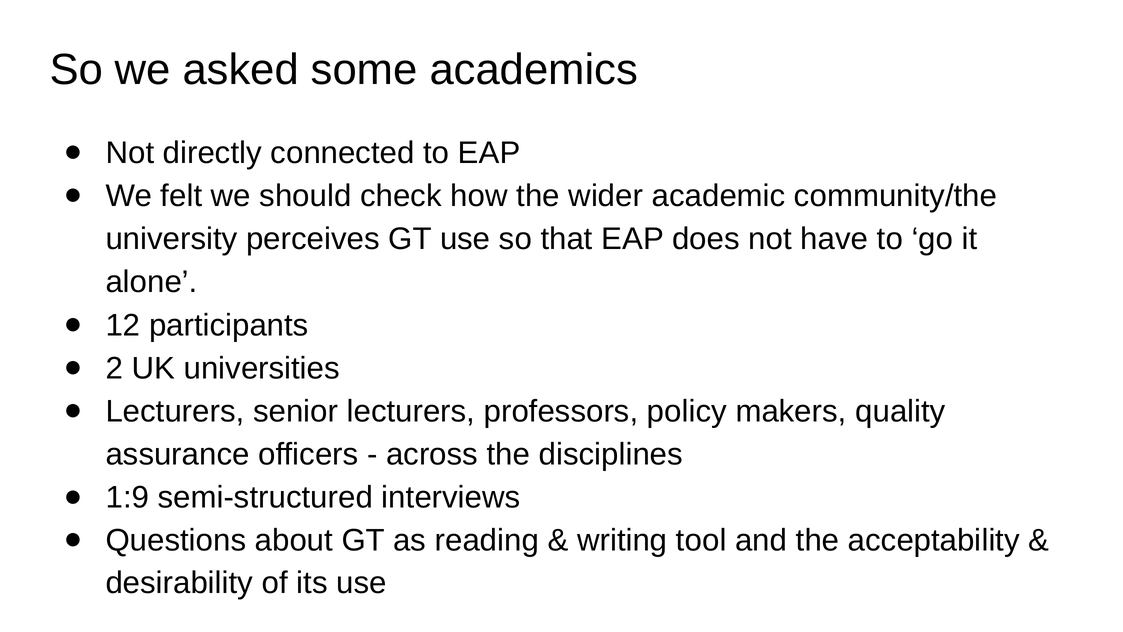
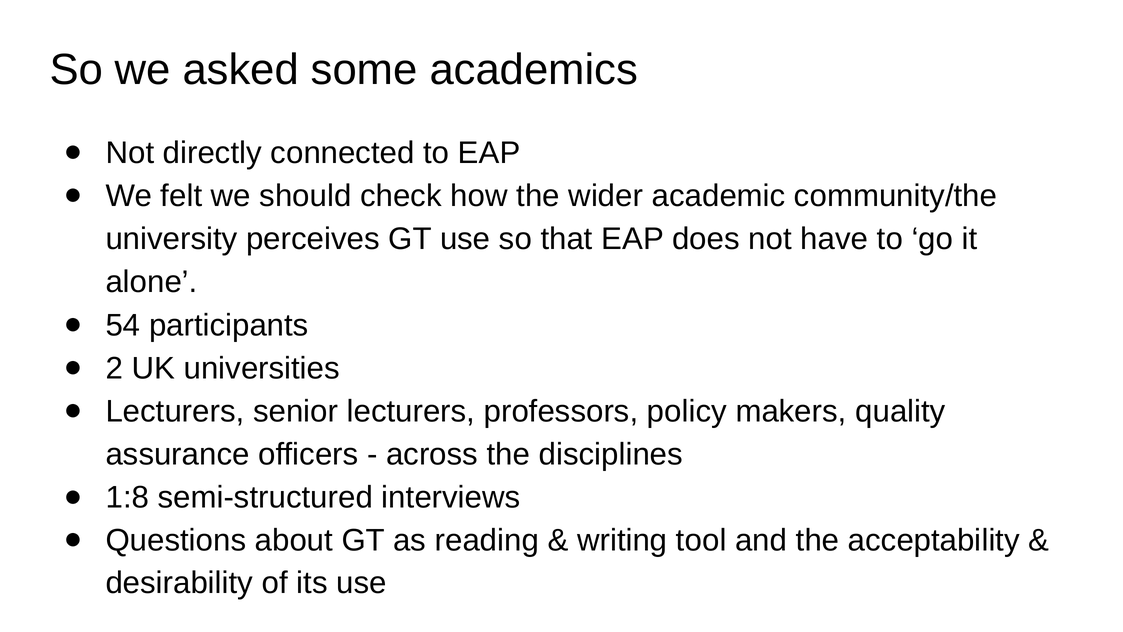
12: 12 -> 54 (123, 325)
1:9: 1:9 -> 1:8 (127, 497)
